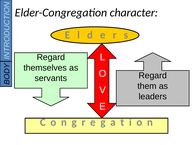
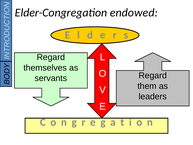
character: character -> endowed (134, 13)
